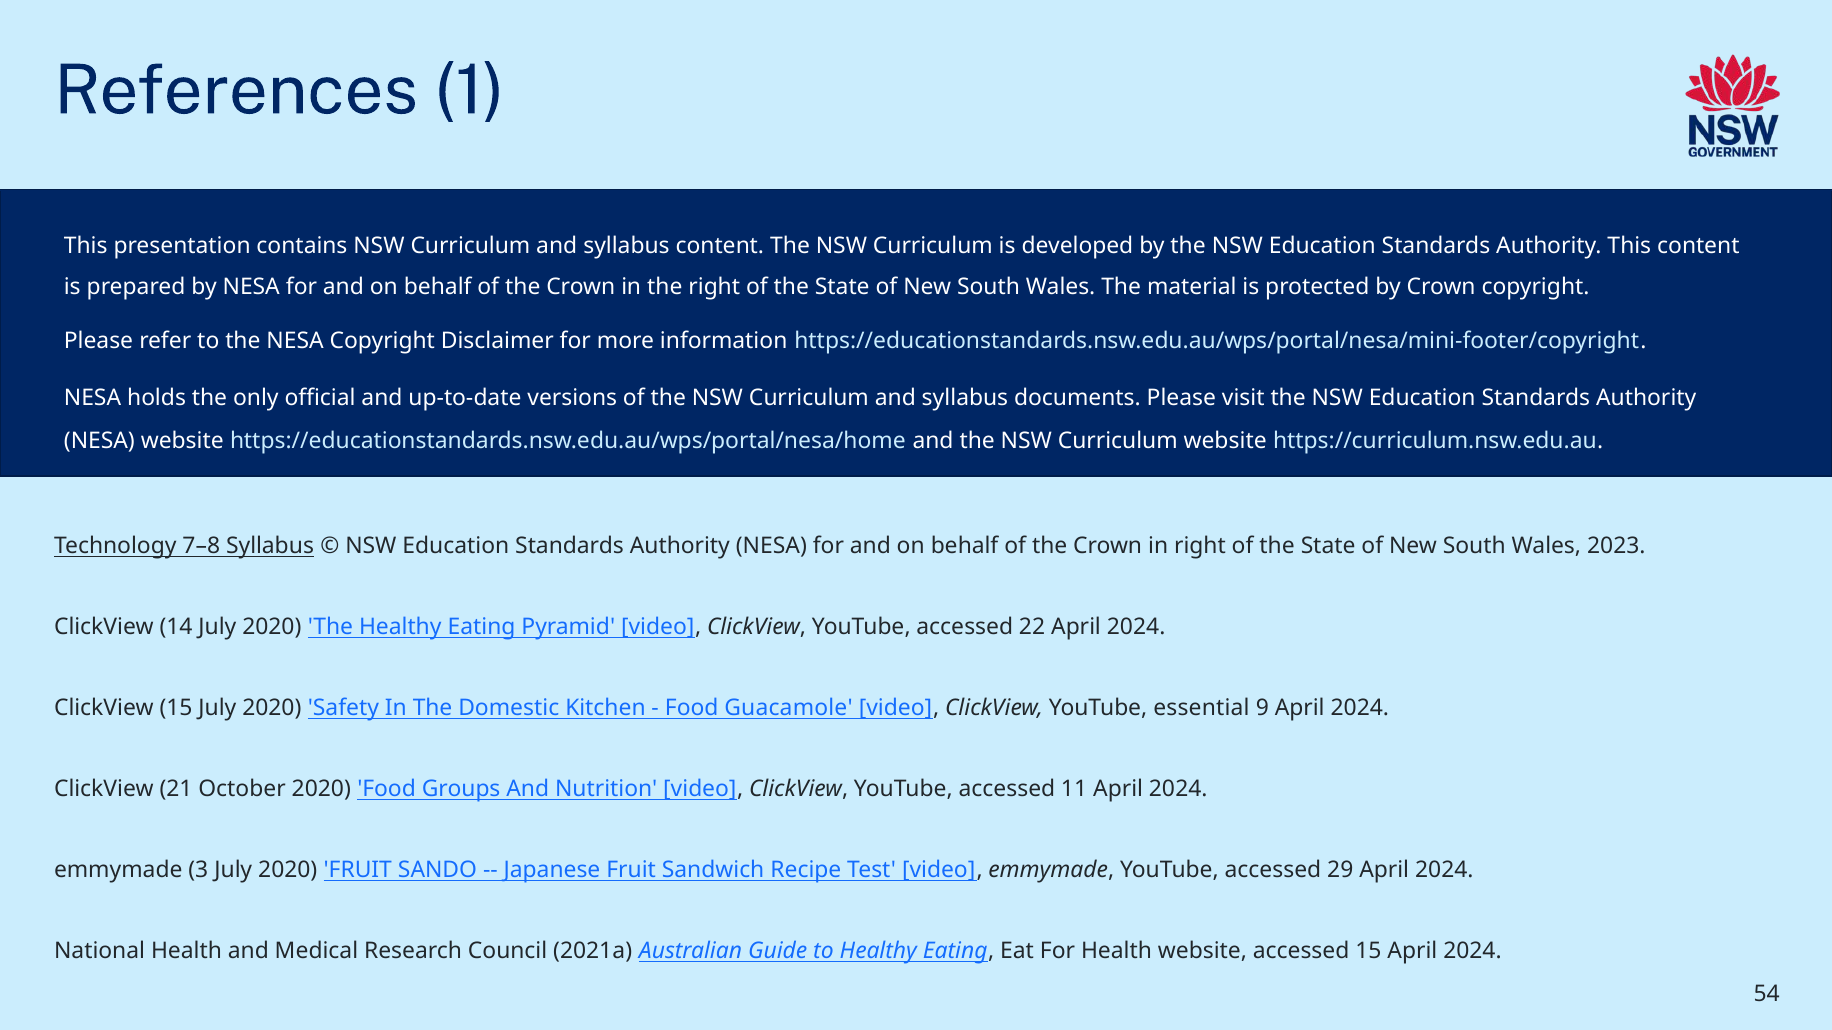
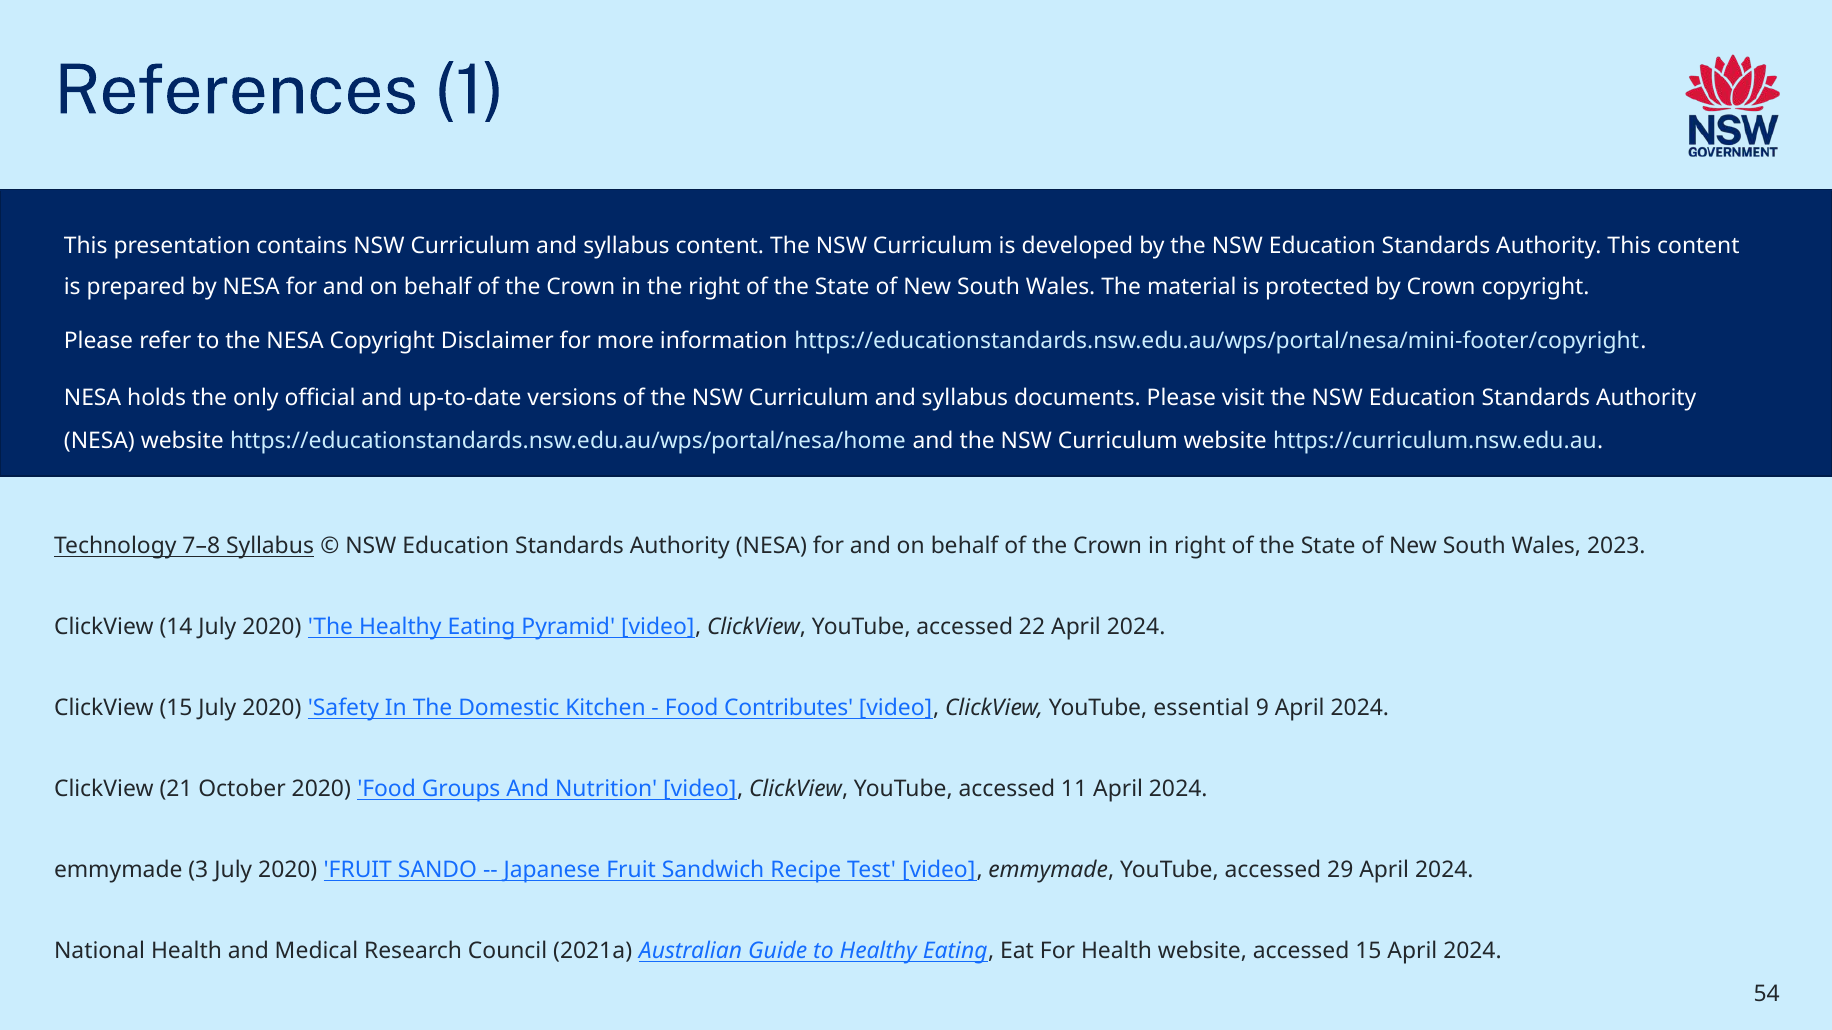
Guacamole: Guacamole -> Contributes (789, 708)
